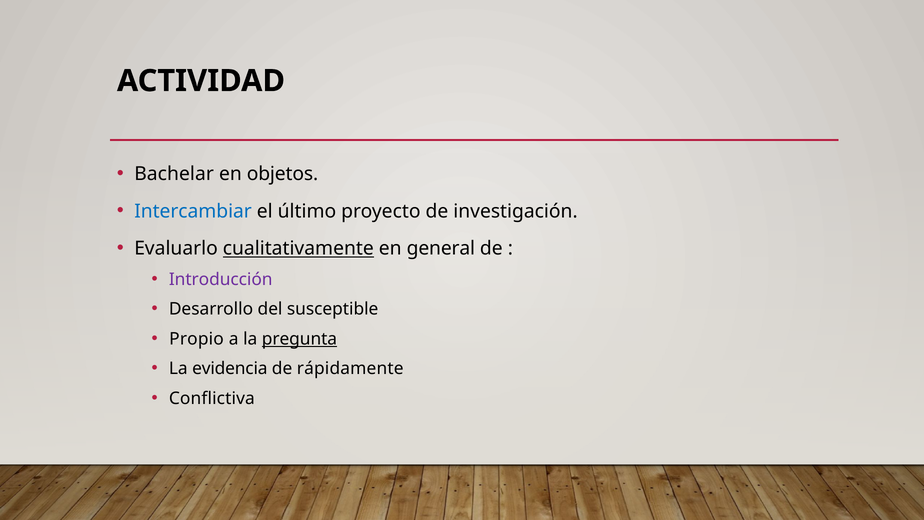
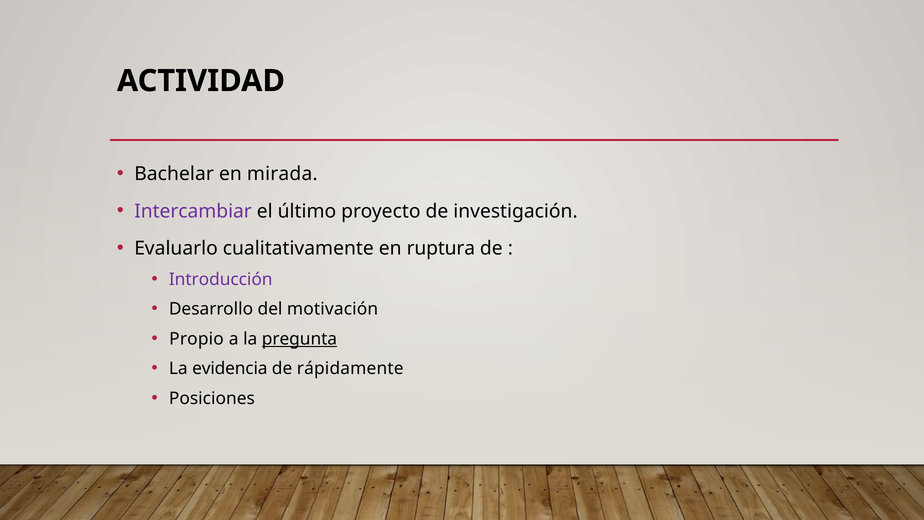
objetos: objetos -> mirada (282, 174)
Intercambiar colour: blue -> purple (193, 211)
cualitativamente underline: present -> none (298, 248)
general: general -> ruptura (441, 248)
susceptible: susceptible -> motivación (333, 309)
Conflictiva: Conflictiva -> Posiciones (212, 398)
